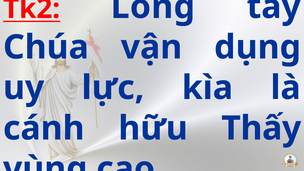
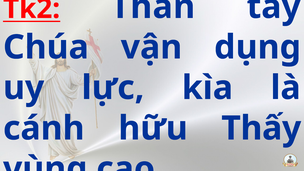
Long: Long -> Thân (153, 7)
